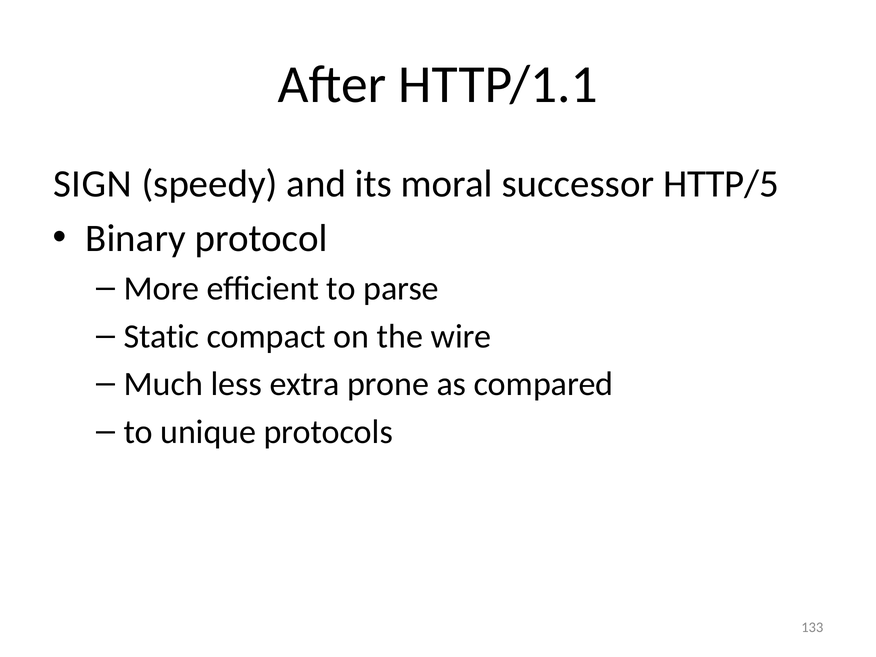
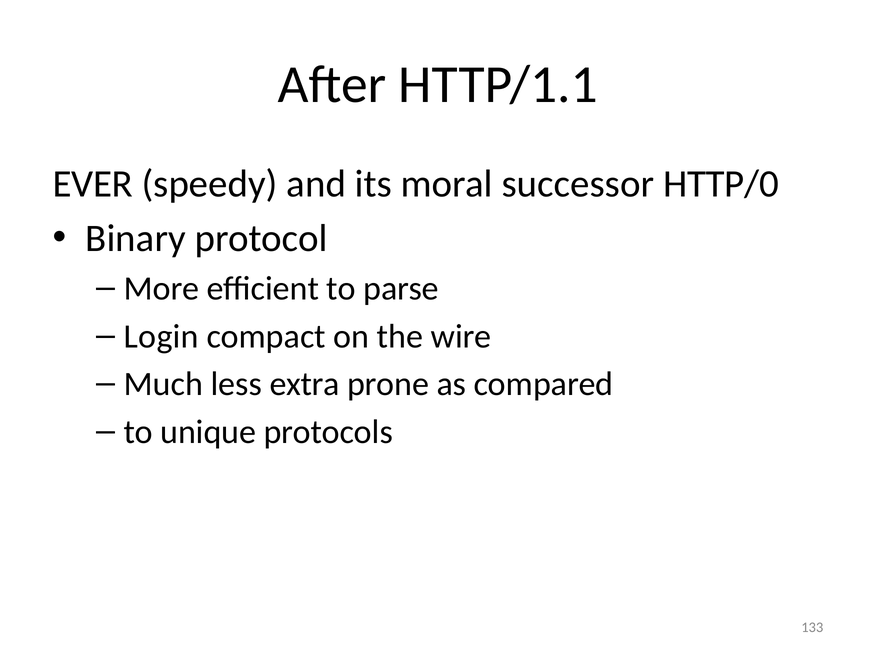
SIGN: SIGN -> EVER (93, 184)
HTTP/5: HTTP/5 -> HTTP/0 (721, 184)
Static: Static -> Login (161, 336)
